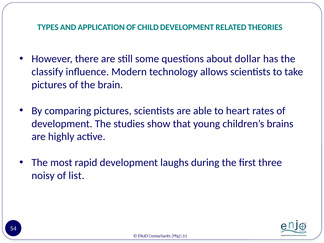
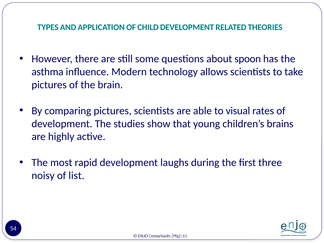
dollar: dollar -> spoon (248, 59)
classify: classify -> asthma (47, 72)
heart: heart -> visual (238, 111)
